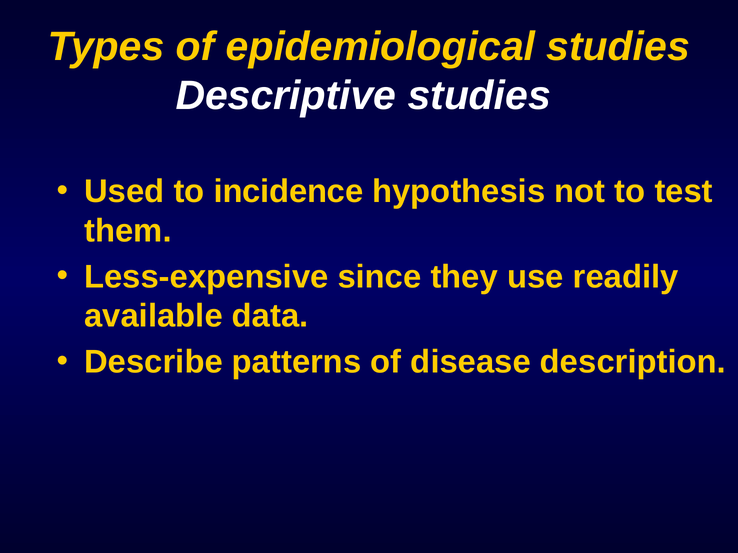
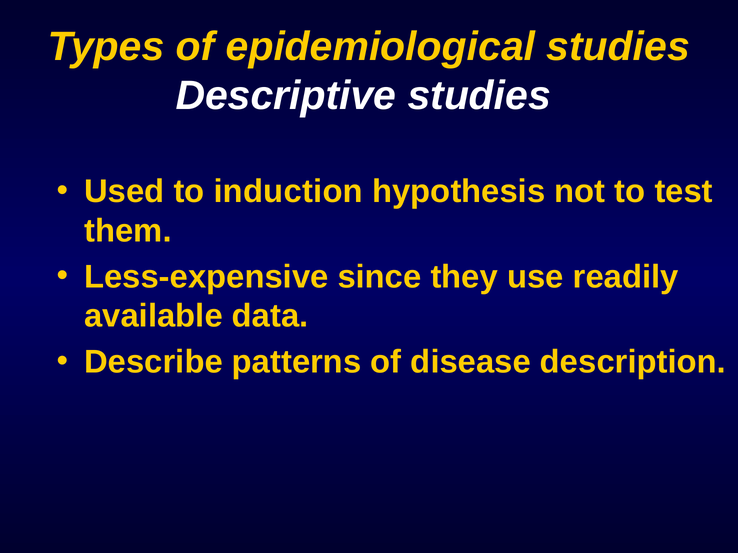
incidence: incidence -> induction (288, 192)
